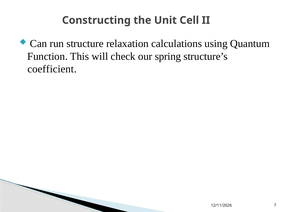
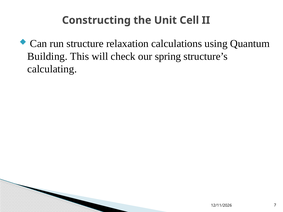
Function: Function -> Building (47, 56)
coefficient: coefficient -> calculating (52, 69)
